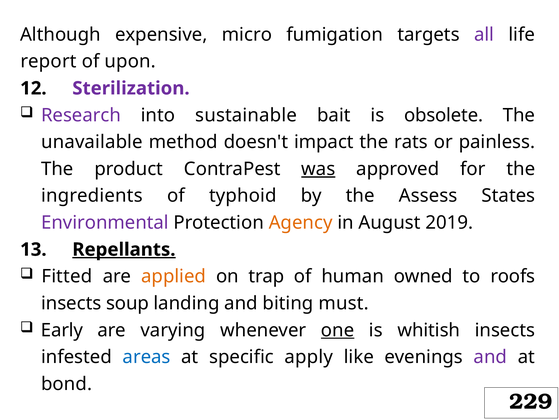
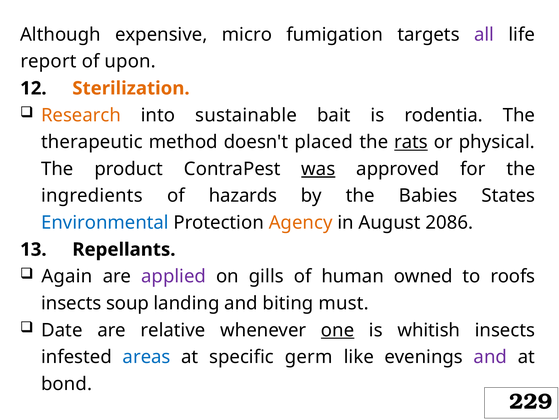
Sterilization colour: purple -> orange (131, 88)
Research colour: purple -> orange (81, 115)
obsolete: obsolete -> rodentia (444, 115)
unavailable: unavailable -> therapeutic (92, 142)
impact: impact -> placed (324, 142)
rats underline: none -> present (411, 142)
painless: painless -> physical (497, 142)
typhoid: typhoid -> hazards (243, 195)
Assess: Assess -> Babies (428, 195)
Environmental colour: purple -> blue (105, 222)
2019: 2019 -> 2086 (449, 222)
Repellants underline: present -> none (124, 249)
Fitted: Fitted -> Again (67, 276)
applied colour: orange -> purple (174, 276)
trap: trap -> gills (266, 276)
Early: Early -> Date (62, 330)
varying: varying -> relative (173, 330)
apply: apply -> germ (309, 356)
